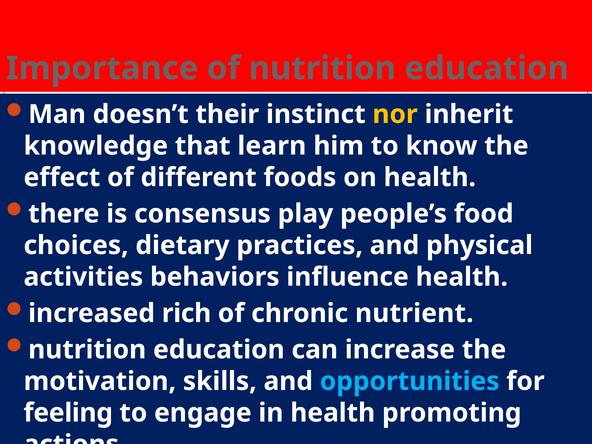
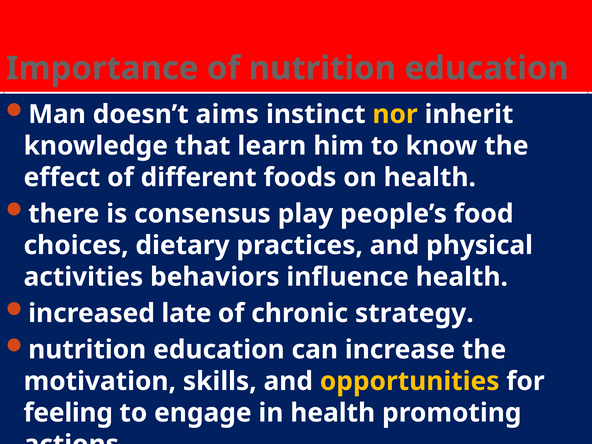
their: their -> aims (227, 114)
rich: rich -> late (187, 313)
nutrient: nutrient -> strategy (414, 313)
opportunities colour: light blue -> yellow (410, 381)
